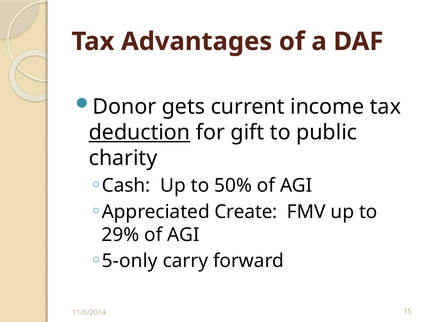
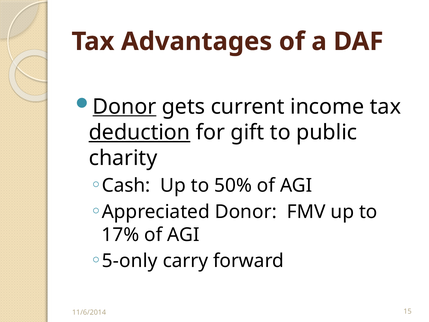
Donor underline: none -> present (124, 107)
Appreciated Create: Create -> Donor (246, 212)
29%: 29% -> 17% (120, 235)
